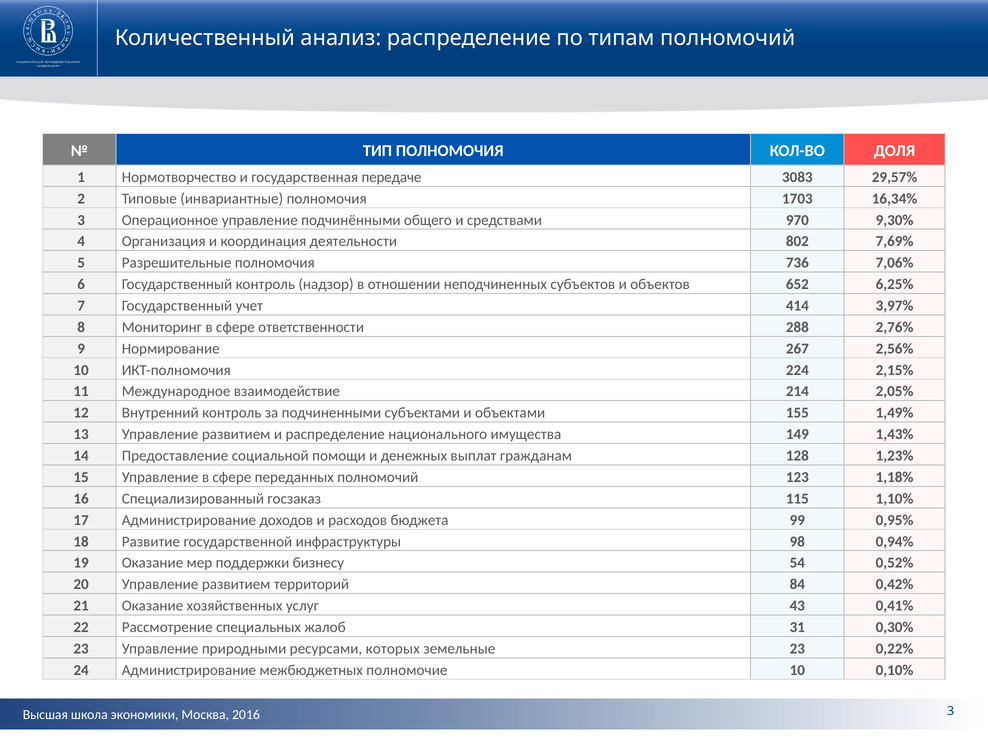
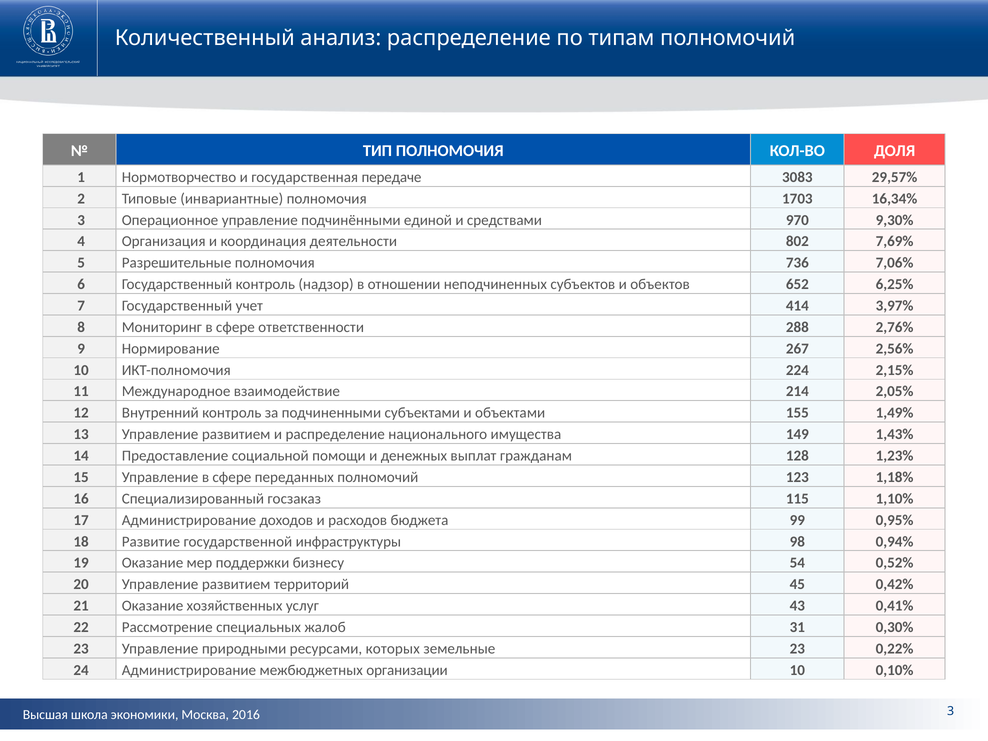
общего: общего -> единой (428, 220)
84: 84 -> 45 (797, 584)
полномочие: полномочие -> организации (407, 670)
